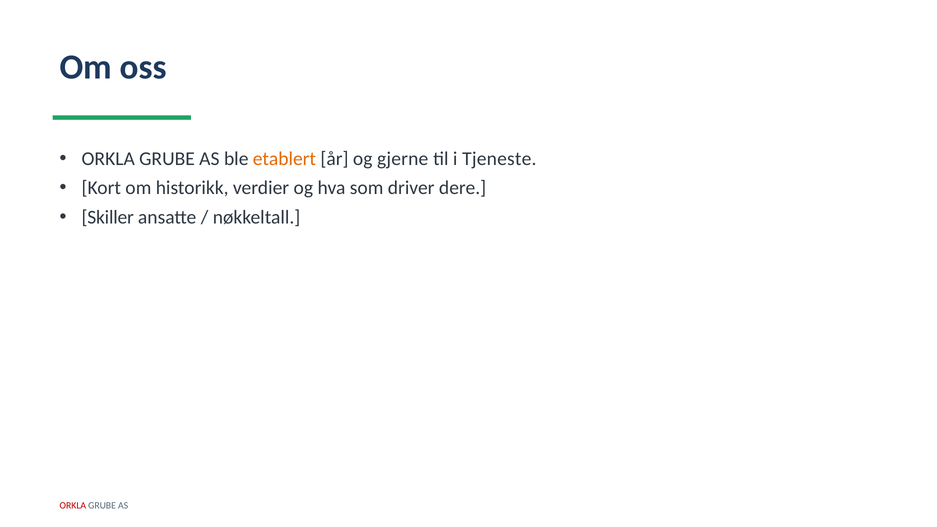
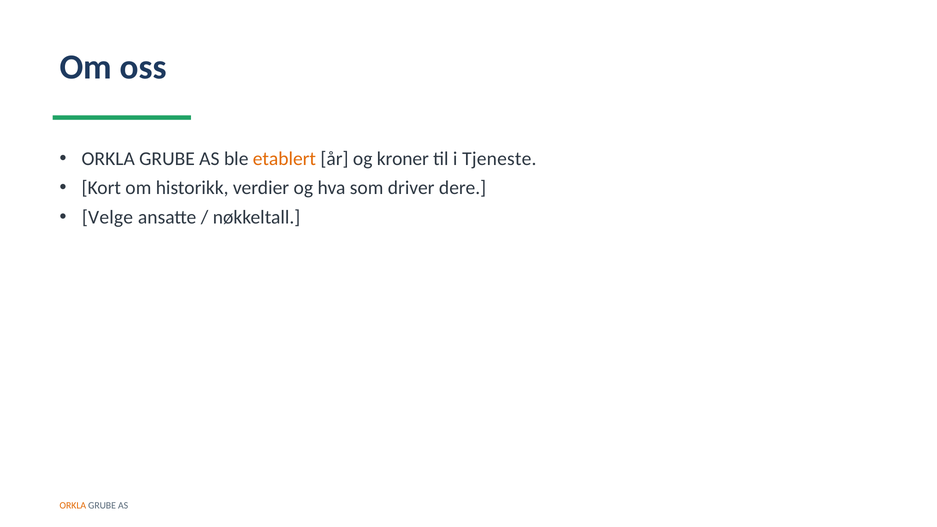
gjerne: gjerne -> kroner (403, 159)
Skiller: Skiller -> Velge (107, 217)
ORKLA colour: red -> orange (73, 506)
